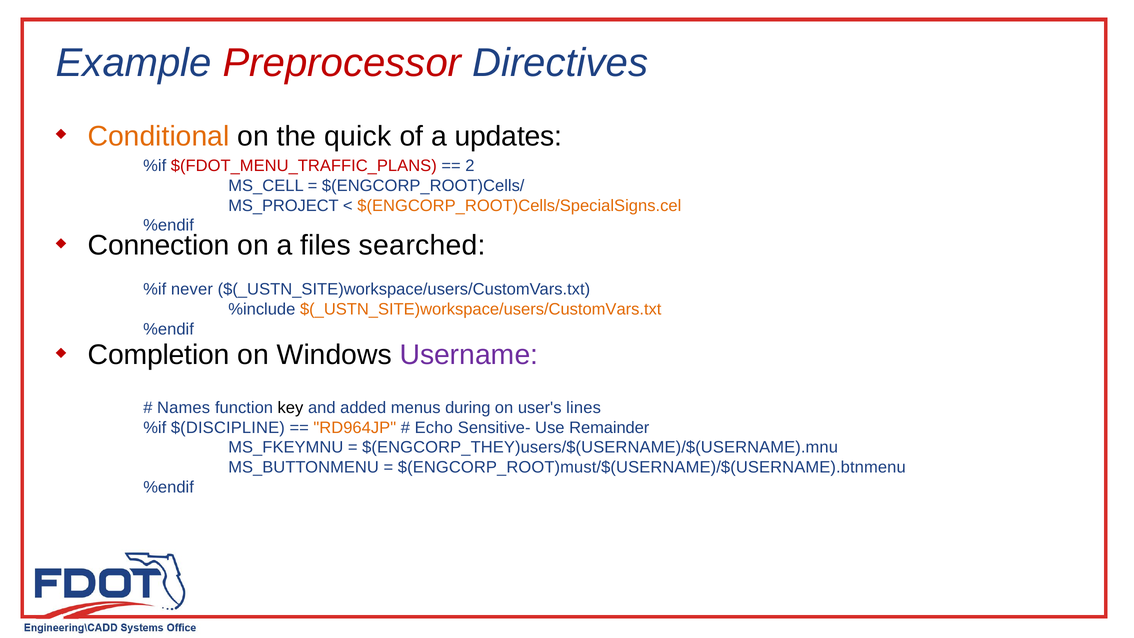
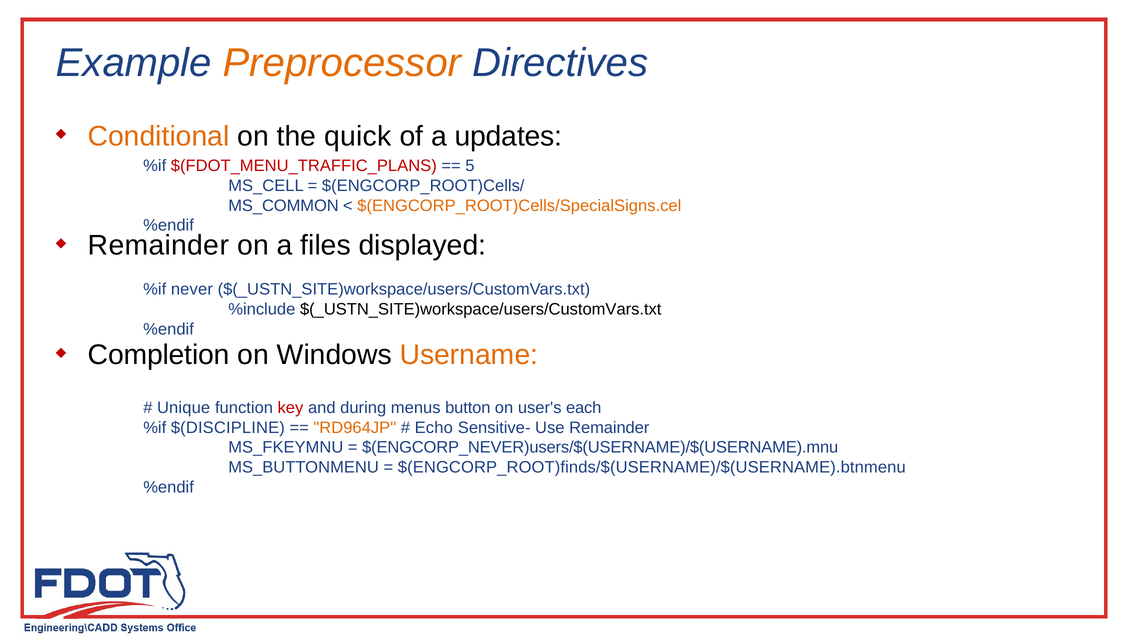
Preprocessor colour: red -> orange (342, 63)
2: 2 -> 5 (470, 166)
MS_PROJECT: MS_PROJECT -> MS_COMMON (284, 206)
Connection: Connection -> Remainder (158, 246)
searched: searched -> displayed (422, 246)
$(_USTN_SITE)workspace/users/CustomVars.txt colour: orange -> black (481, 309)
Username colour: purple -> orange (469, 355)
Names: Names -> Unique (184, 408)
key colour: black -> red (290, 408)
added: added -> during (363, 408)
during: during -> button (468, 408)
lines: lines -> each (584, 408)
$(ENGCORP_THEY)users/$(USERNAME)/$(USERNAME).mnu: $(ENGCORP_THEY)users/$(USERNAME)/$(USERNAME).mnu -> $(ENGCORP_NEVER)users/$(USERNAME)/$(USERNAME).mnu (600, 447)
$(ENGCORP_ROOT)must/$(USERNAME)/$(USERNAME).btnmenu: $(ENGCORP_ROOT)must/$(USERNAME)/$(USERNAME).btnmenu -> $(ENGCORP_ROOT)finds/$(USERNAME)/$(USERNAME).btnmenu (652, 467)
